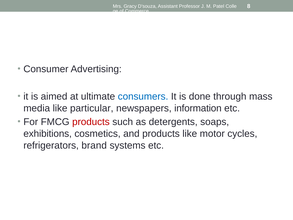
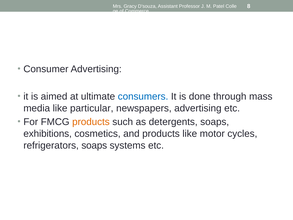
newspapers information: information -> advertising (198, 108)
products colour: red -> orange (91, 122)
refrigerators brand: brand -> soaps (94, 145)
